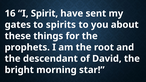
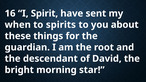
gates: gates -> when (18, 25)
prophets: prophets -> guardian (27, 47)
